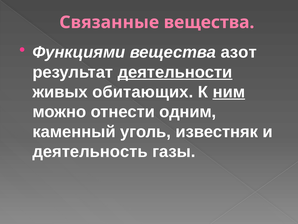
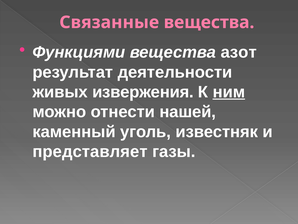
деятельности underline: present -> none (175, 72)
обитающих: обитающих -> извержения (143, 92)
одним: одним -> нашей (188, 112)
деятельность: деятельность -> представляет (90, 151)
